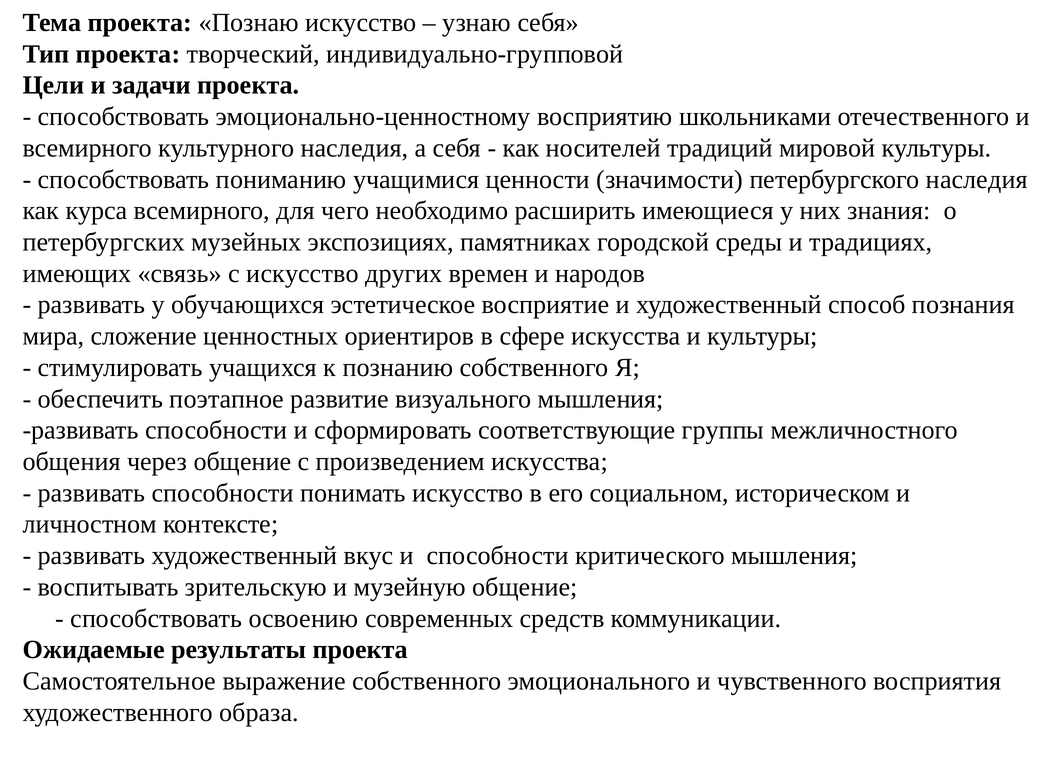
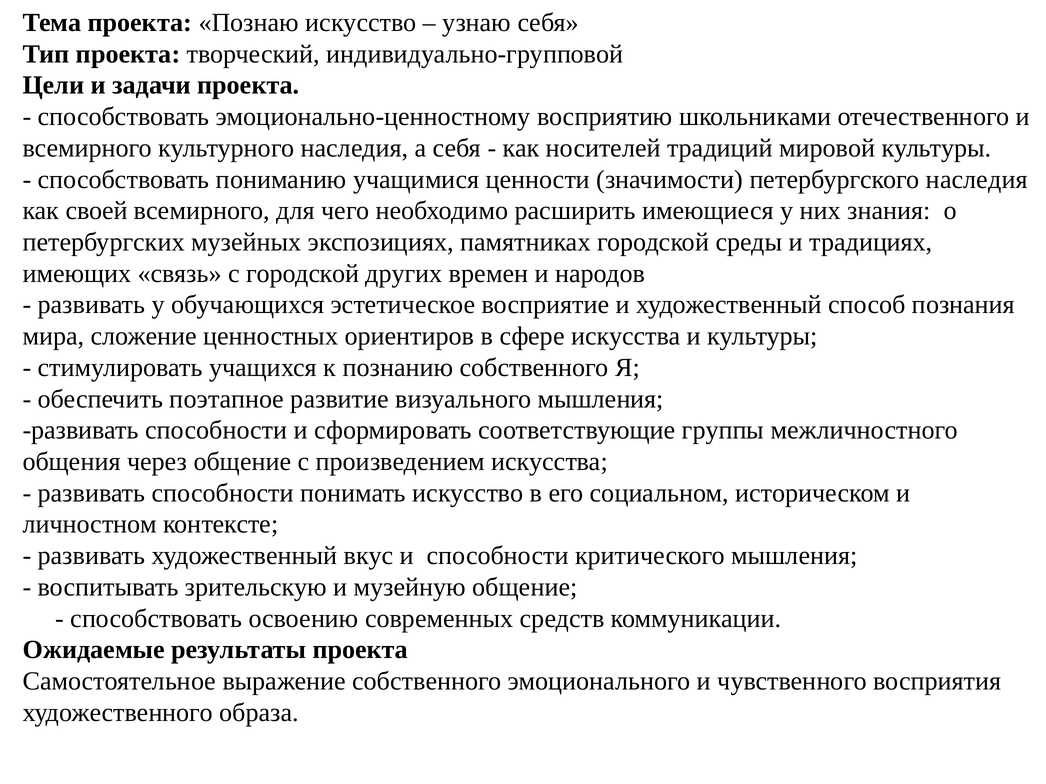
курса: курса -> своей (97, 211)
с искусство: искусство -> городской (303, 274)
